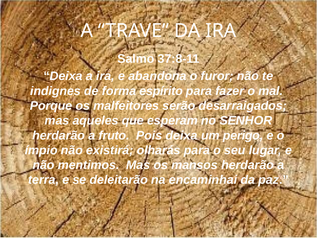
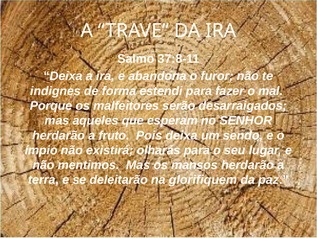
espírito: espírito -> estendi (161, 91)
perigo: perigo -> sendo (243, 135)
encaminhai: encaminhai -> glorifiquem (203, 180)
